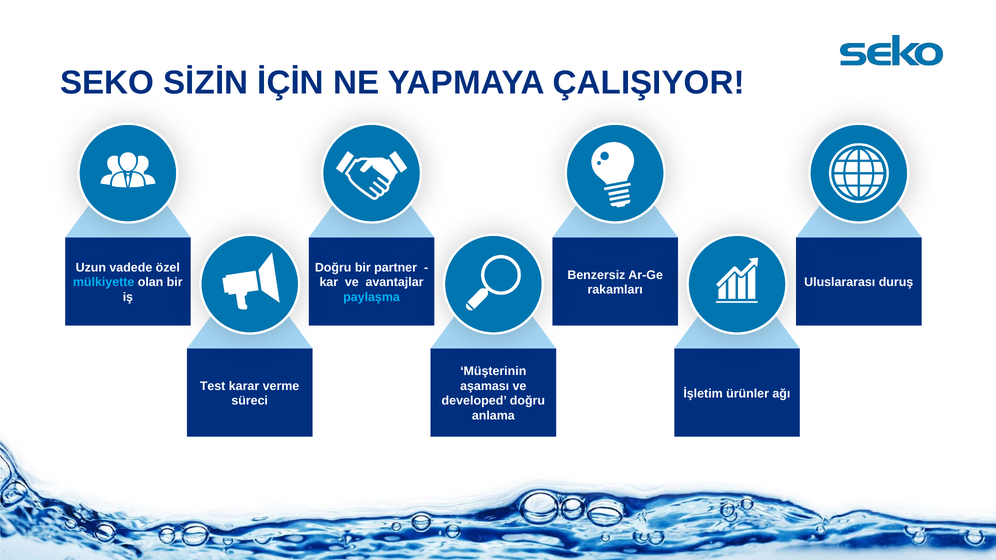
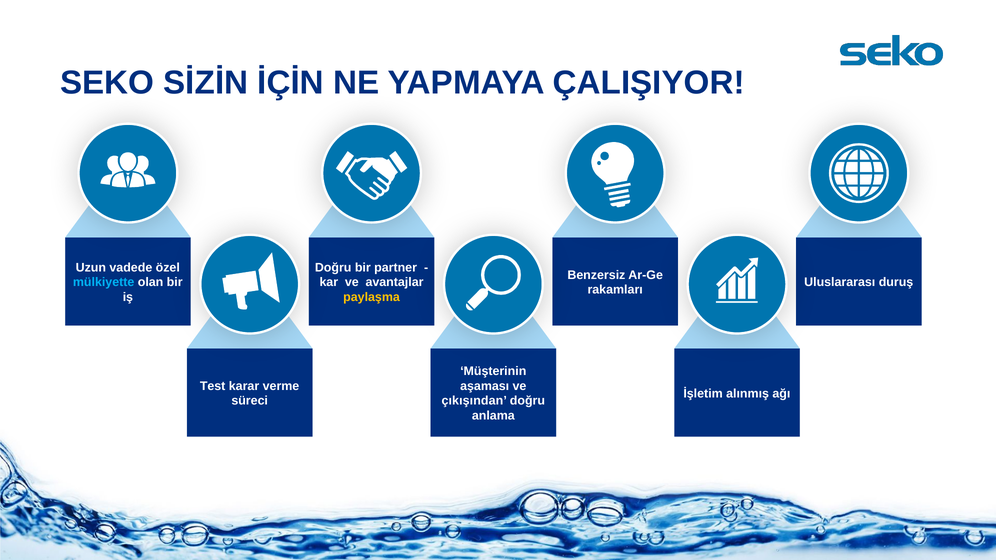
paylaşma colour: light blue -> yellow (372, 297)
ürünler: ürünler -> alınmış (748, 394)
developed: developed -> çıkışından (474, 401)
